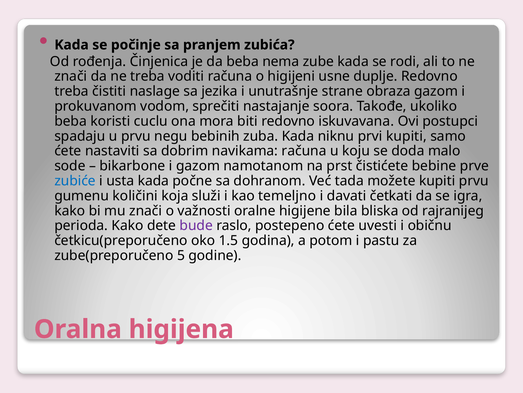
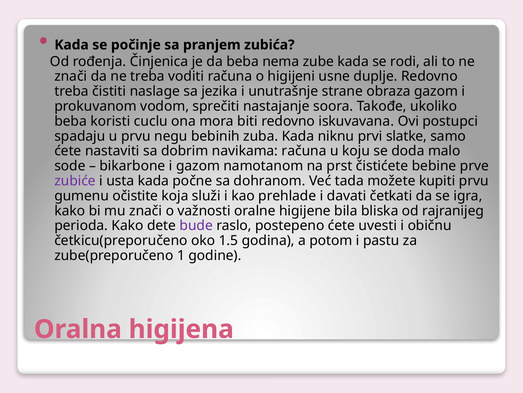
prvi kupiti: kupiti -> slatke (406, 136)
zubiće colour: blue -> purple (75, 181)
količini: količini -> očistite (135, 196)
temeljno: temeljno -> prehlade (287, 196)
5: 5 -> 1 (181, 255)
